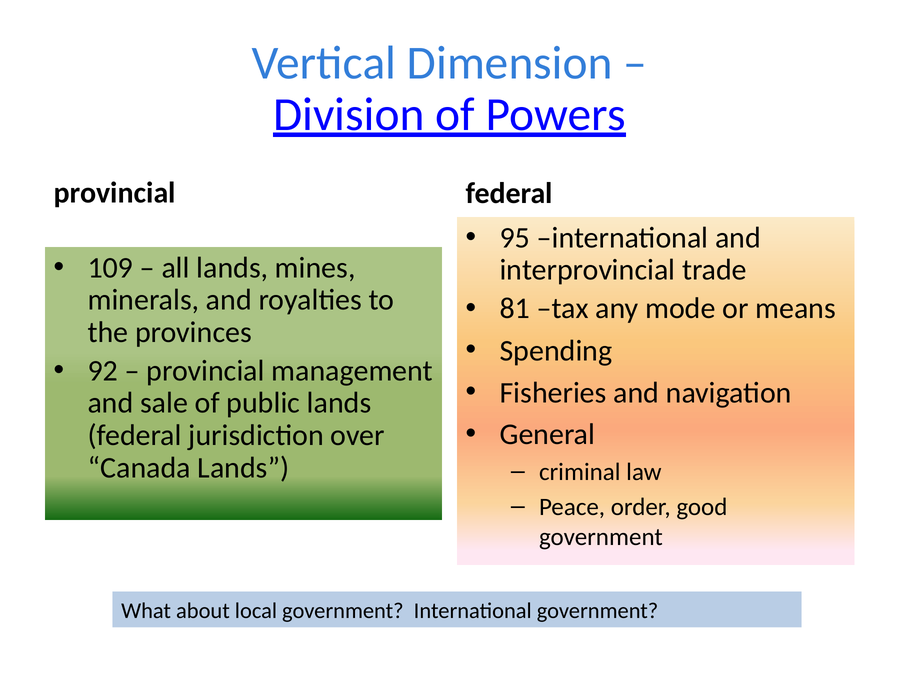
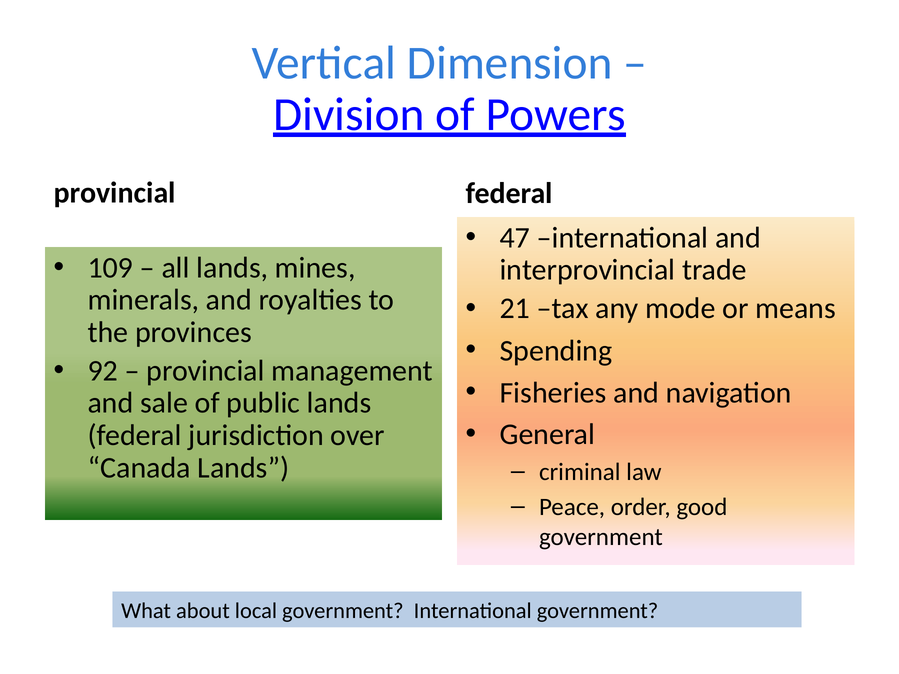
95: 95 -> 47 (515, 238)
81: 81 -> 21 (515, 308)
